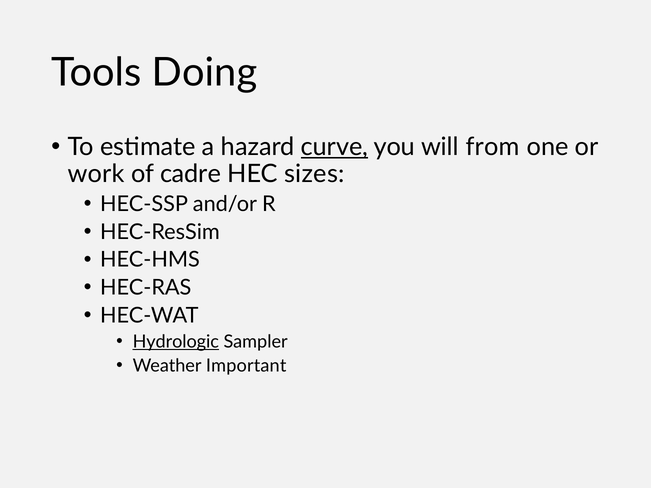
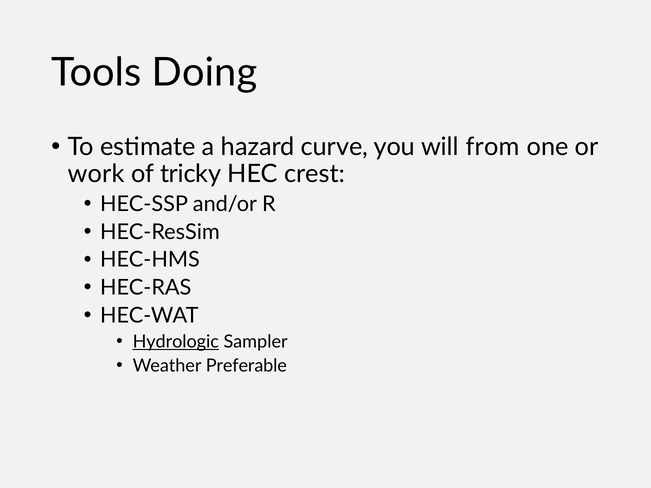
curve underline: present -> none (335, 147)
cadre: cadre -> tricky (191, 174)
sizes: sizes -> crest (315, 174)
Important: Important -> Preferable (246, 366)
